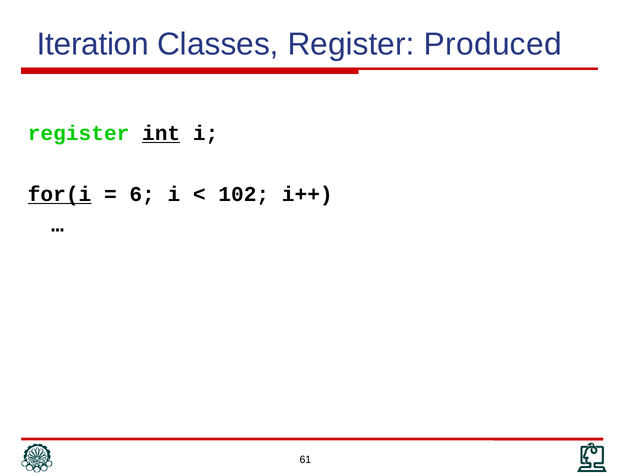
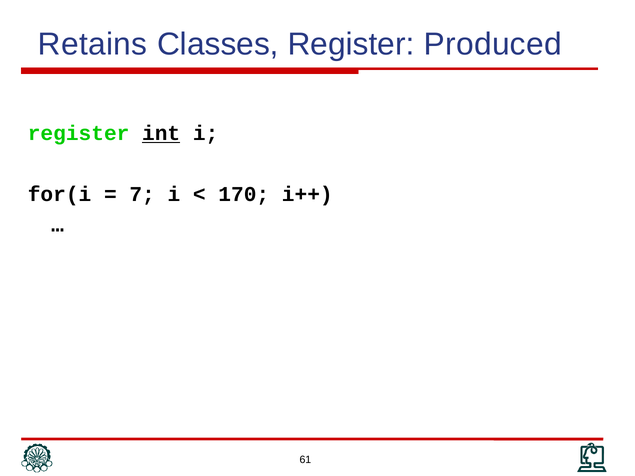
Iteration: Iteration -> Retains (93, 44)
for(i underline: present -> none (60, 194)
6: 6 -> 7 (142, 194)
102: 102 -> 170 (244, 194)
